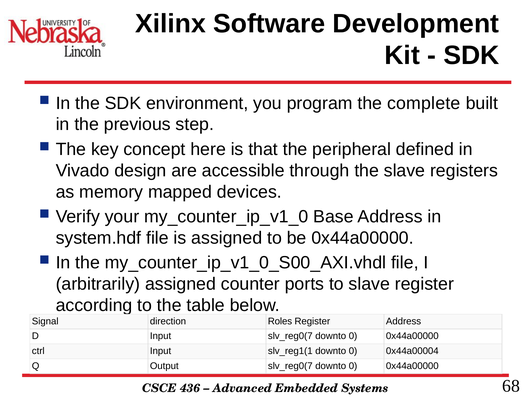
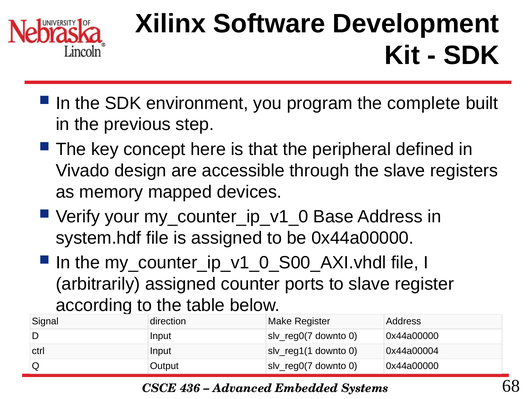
Roles: Roles -> Make (280, 321)
